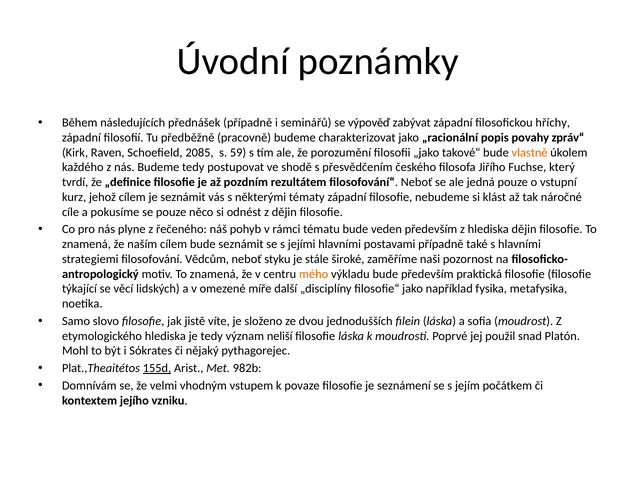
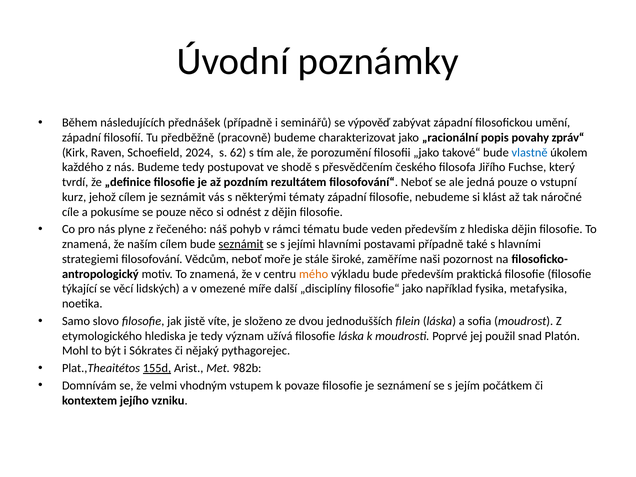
hříchy: hříchy -> umění (553, 123)
2085: 2085 -> 2024 (199, 153)
59: 59 -> 62 (238, 153)
vlastně colour: orange -> blue (530, 153)
seznámit underline: none -> present (241, 244)
styku: styku -> moře (277, 259)
neliší: neliší -> užívá (280, 336)
